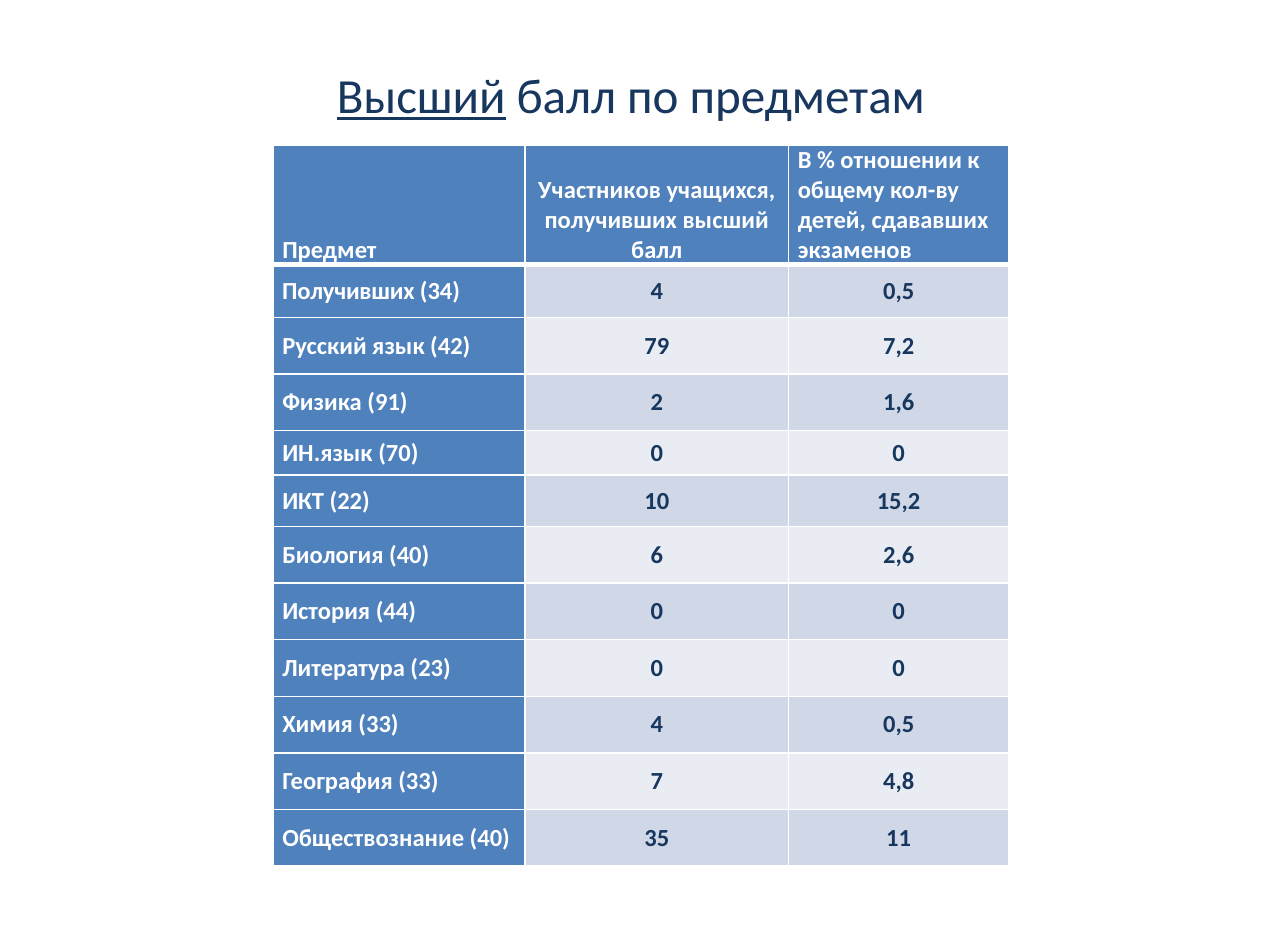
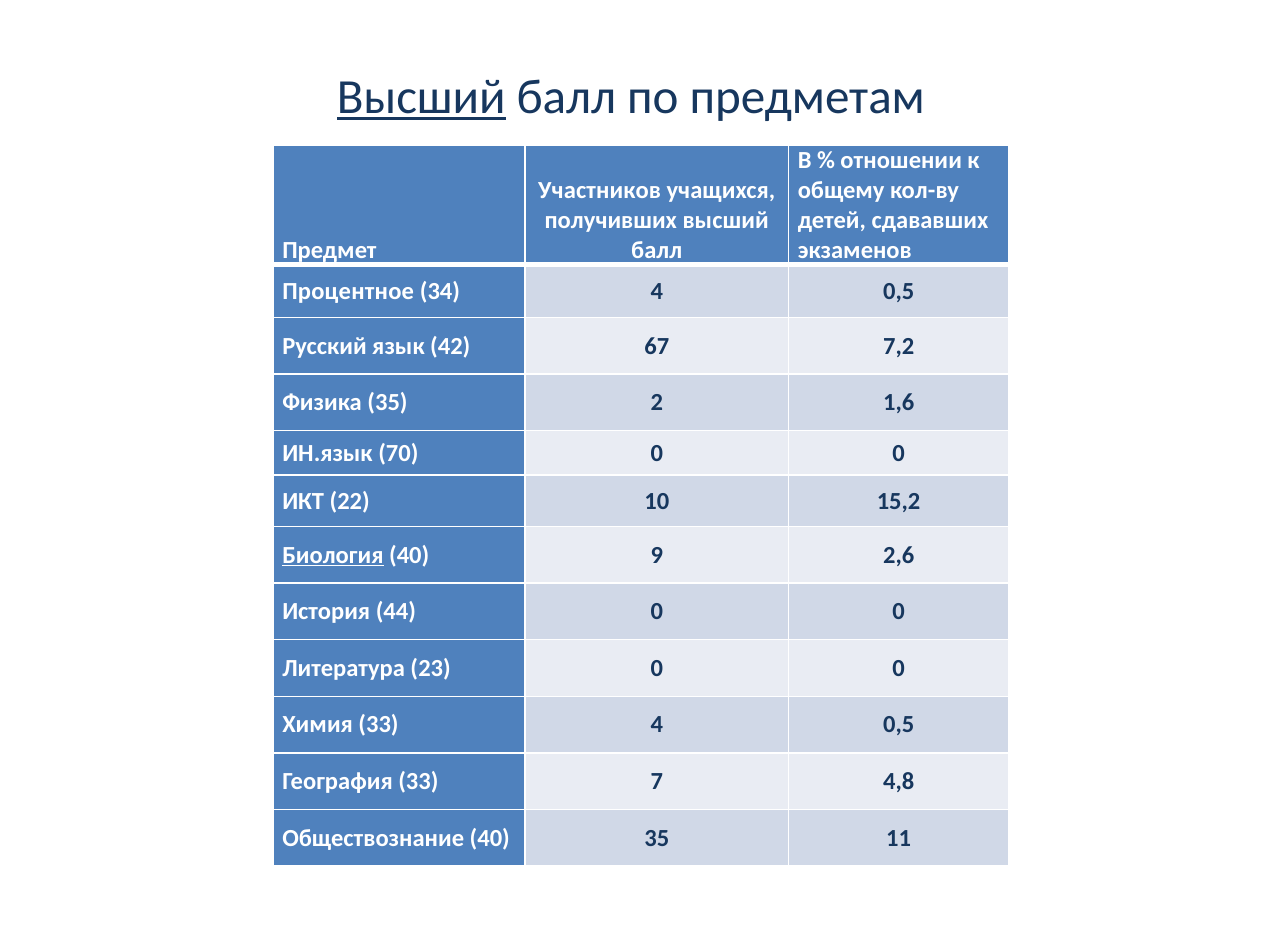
Получивших: Получивших -> Процентное (348, 291)
79: 79 -> 67 (657, 346)
Физика 91: 91 -> 35 (387, 403)
Биология underline: none -> present (333, 555)
6: 6 -> 9 (657, 555)
